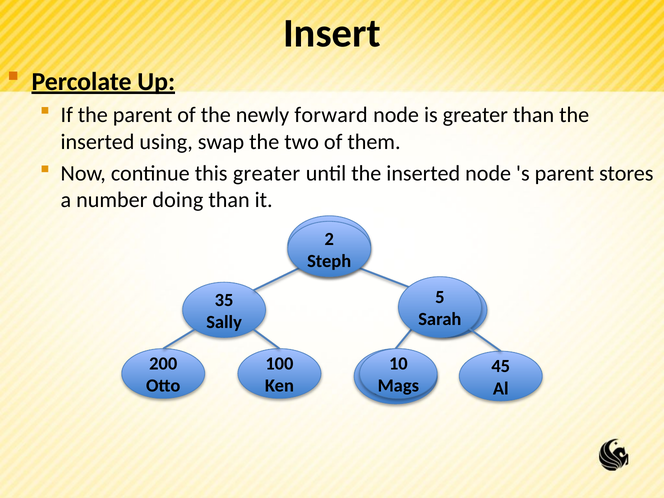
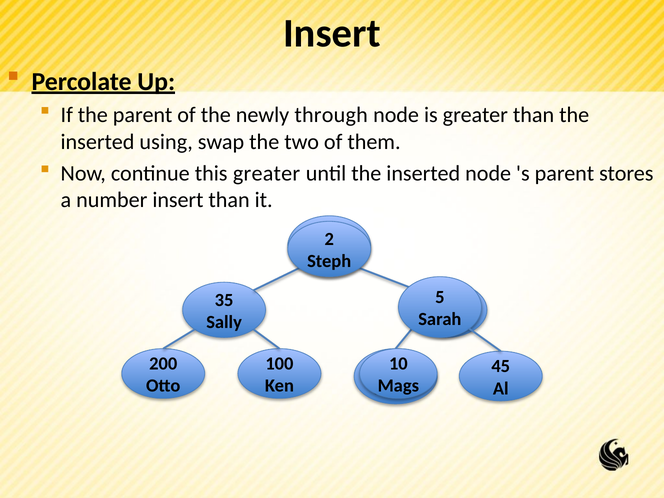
forward: forward -> through (331, 115)
number doing: doing -> insert (178, 200)
